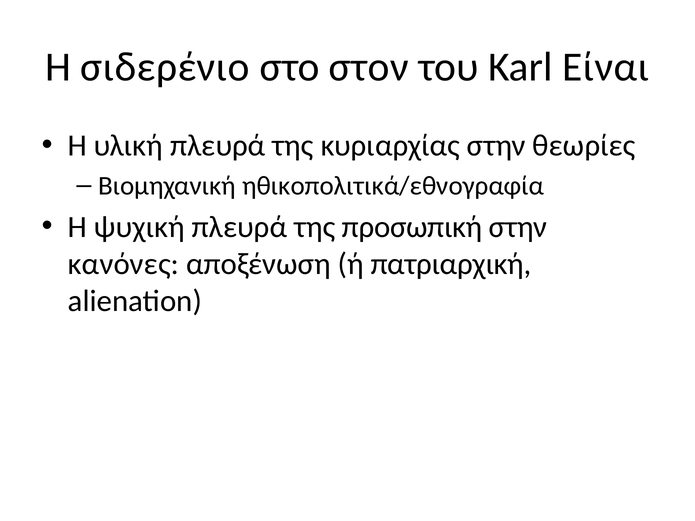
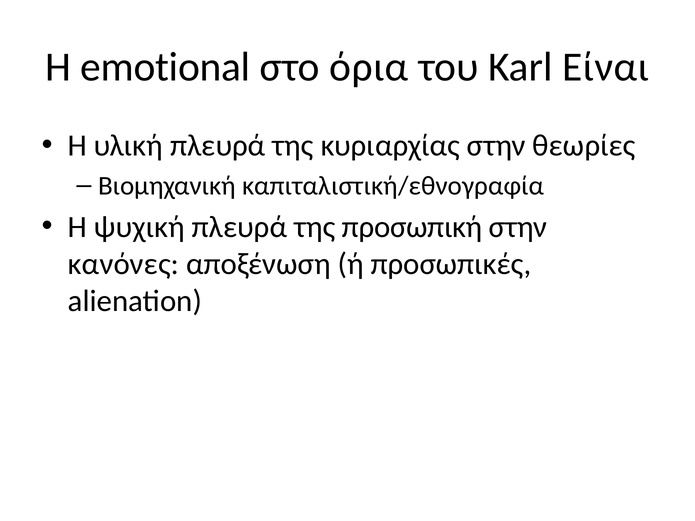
σιδερένιο: σιδερένιο -> emotional (165, 67)
στον: στον -> όρια (369, 67)
ηθικοπολιτικά/εθνογραφία: ηθικοπολιτικά/εθνογραφία -> καπιταλιστική/εθνογραφία (393, 186)
πατριαρχική: πατριαρχική -> προσωπικές (451, 264)
